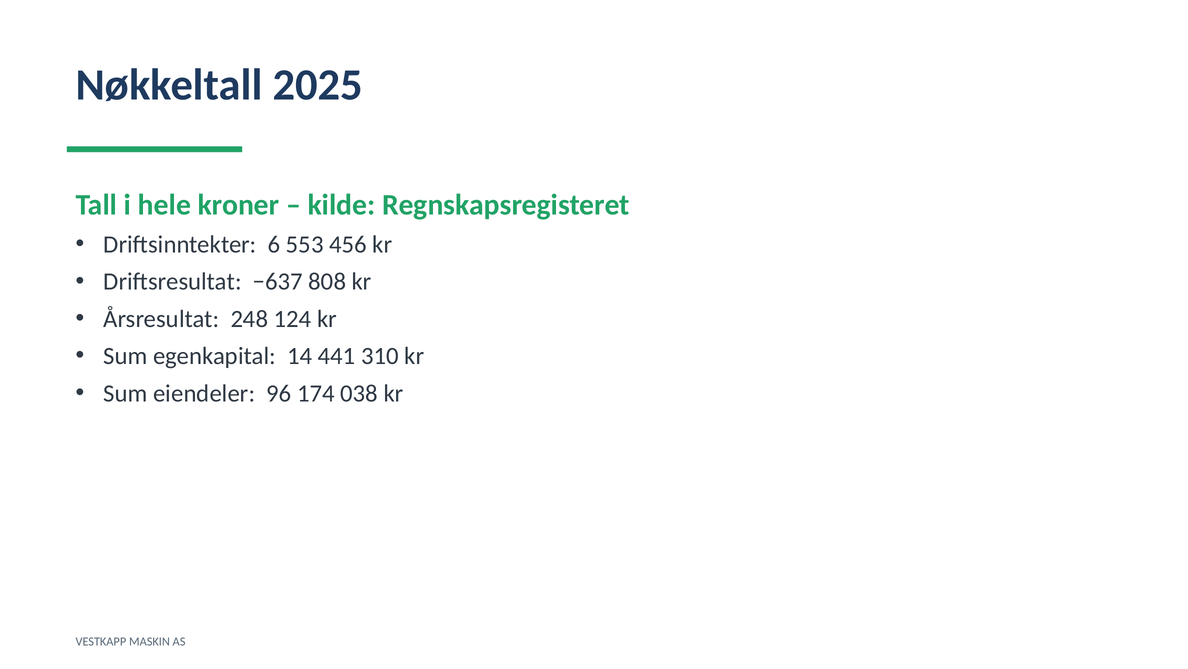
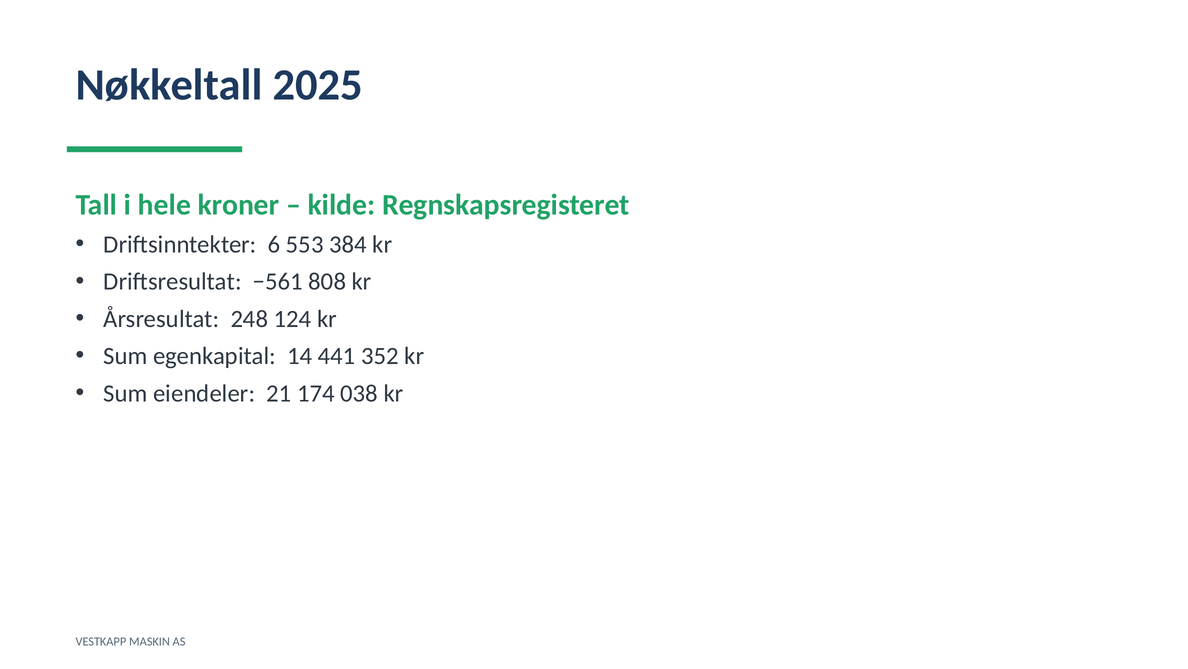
456: 456 -> 384 (348, 244)
−637: −637 -> −561 (278, 281)
310: 310 -> 352 (380, 356)
96: 96 -> 21 (279, 393)
